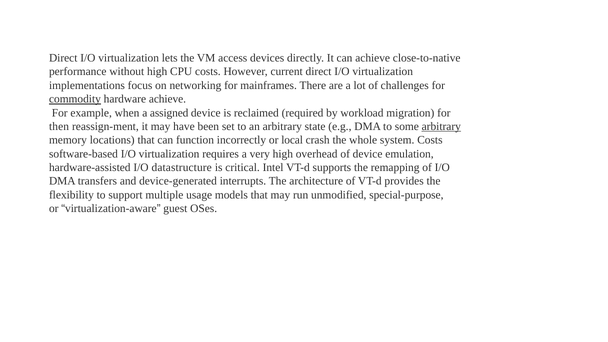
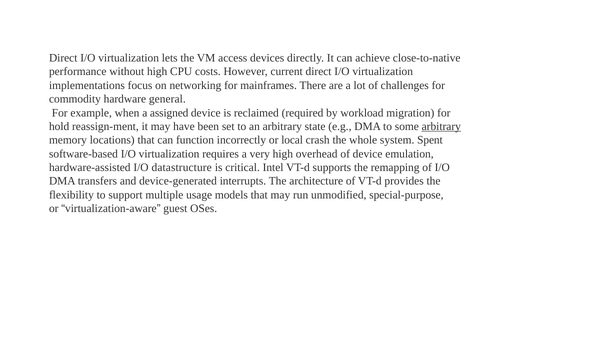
commodity underline: present -> none (75, 99)
hardware achieve: achieve -> general (167, 99)
then: then -> hold (59, 126)
system Costs: Costs -> Spent (430, 140)
